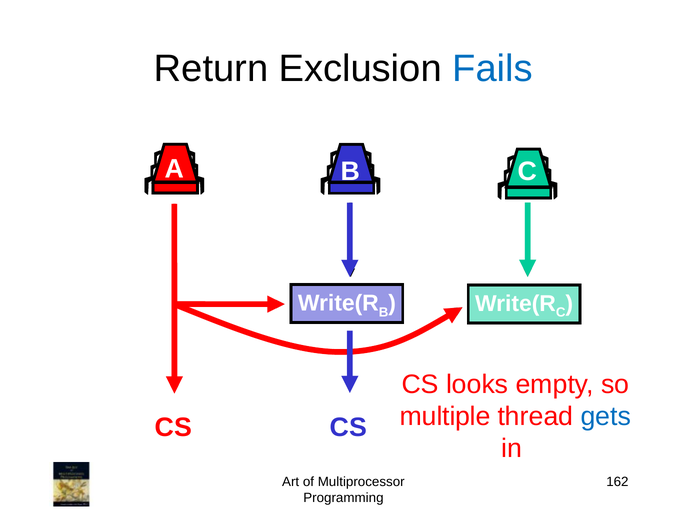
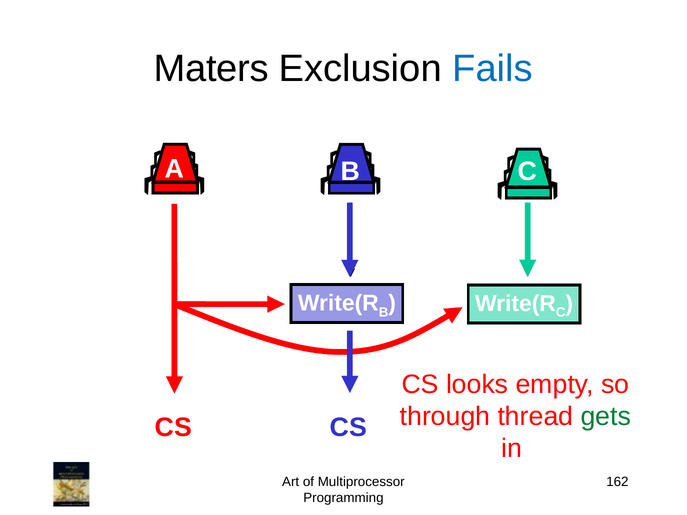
Return: Return -> Maters (211, 68)
multiple: multiple -> through (445, 417)
gets colour: blue -> green (606, 417)
